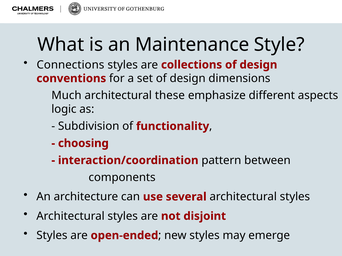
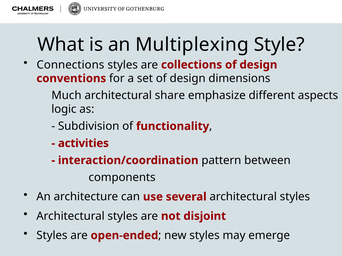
Maintenance: Maintenance -> Multiplexing (192, 45)
these: these -> share (170, 96)
choosing: choosing -> activities (83, 144)
